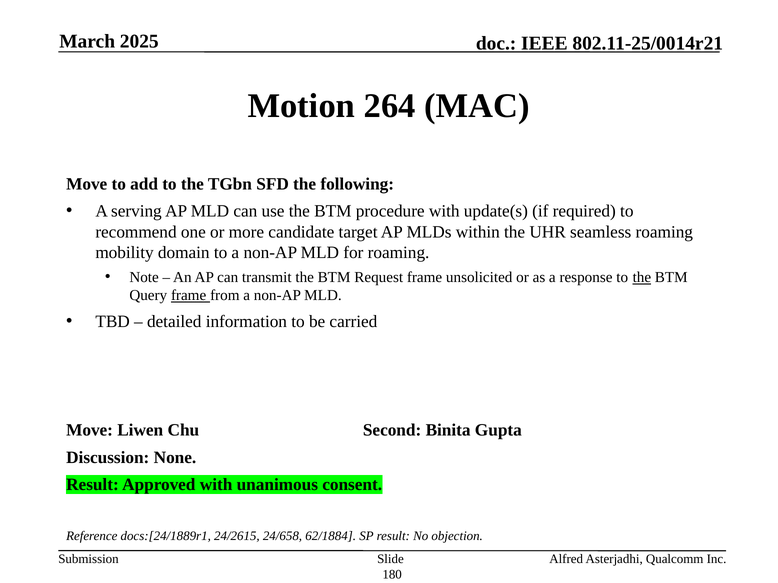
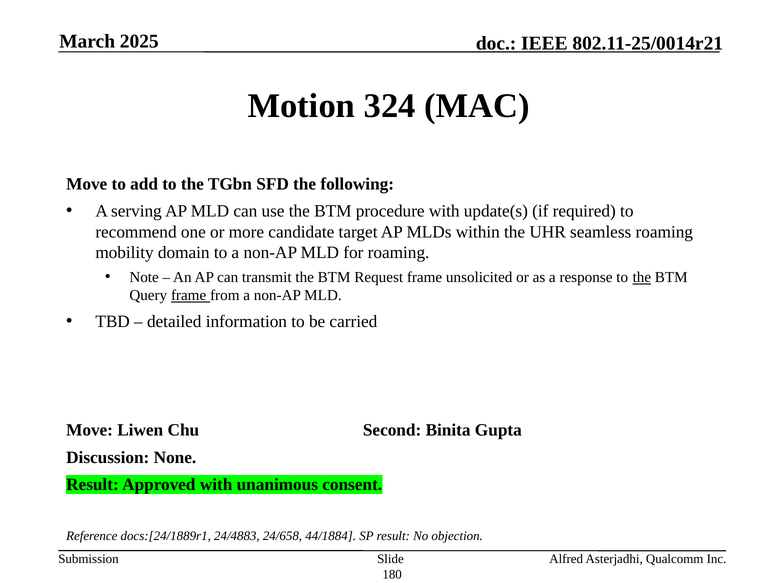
264: 264 -> 324 (390, 106)
24/2615: 24/2615 -> 24/4883 (237, 537)
62/1884: 62/1884 -> 44/1884 (331, 537)
